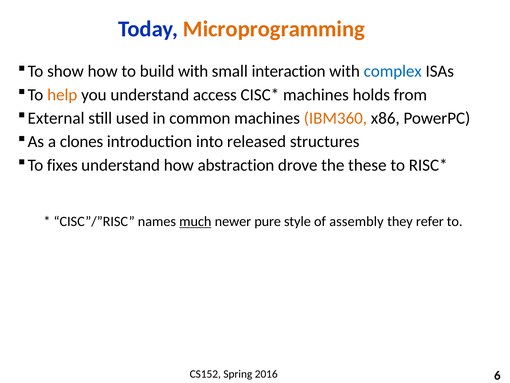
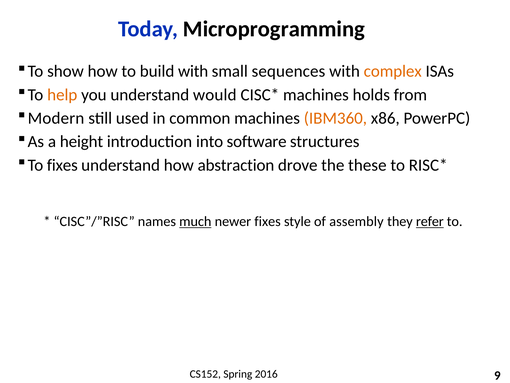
Microprogramming colour: orange -> black (274, 29)
interaction: interaction -> sequences (288, 71)
complex colour: blue -> orange (393, 71)
access: access -> would (215, 95)
External: External -> Modern (56, 118)
clones: clones -> height (82, 142)
released: released -> software (257, 142)
newer pure: pure -> fixes (268, 221)
refer underline: none -> present (430, 221)
6: 6 -> 9 (497, 375)
